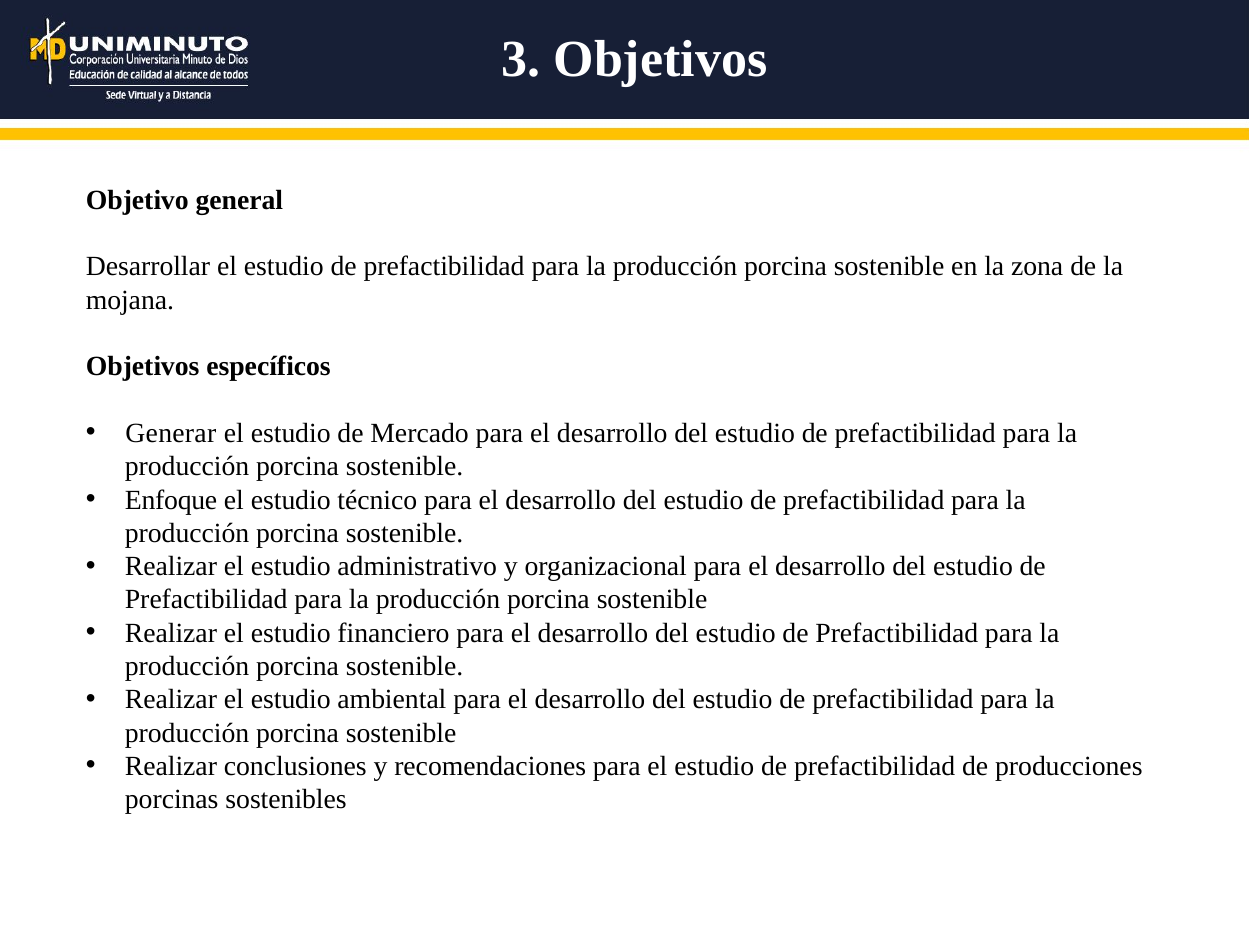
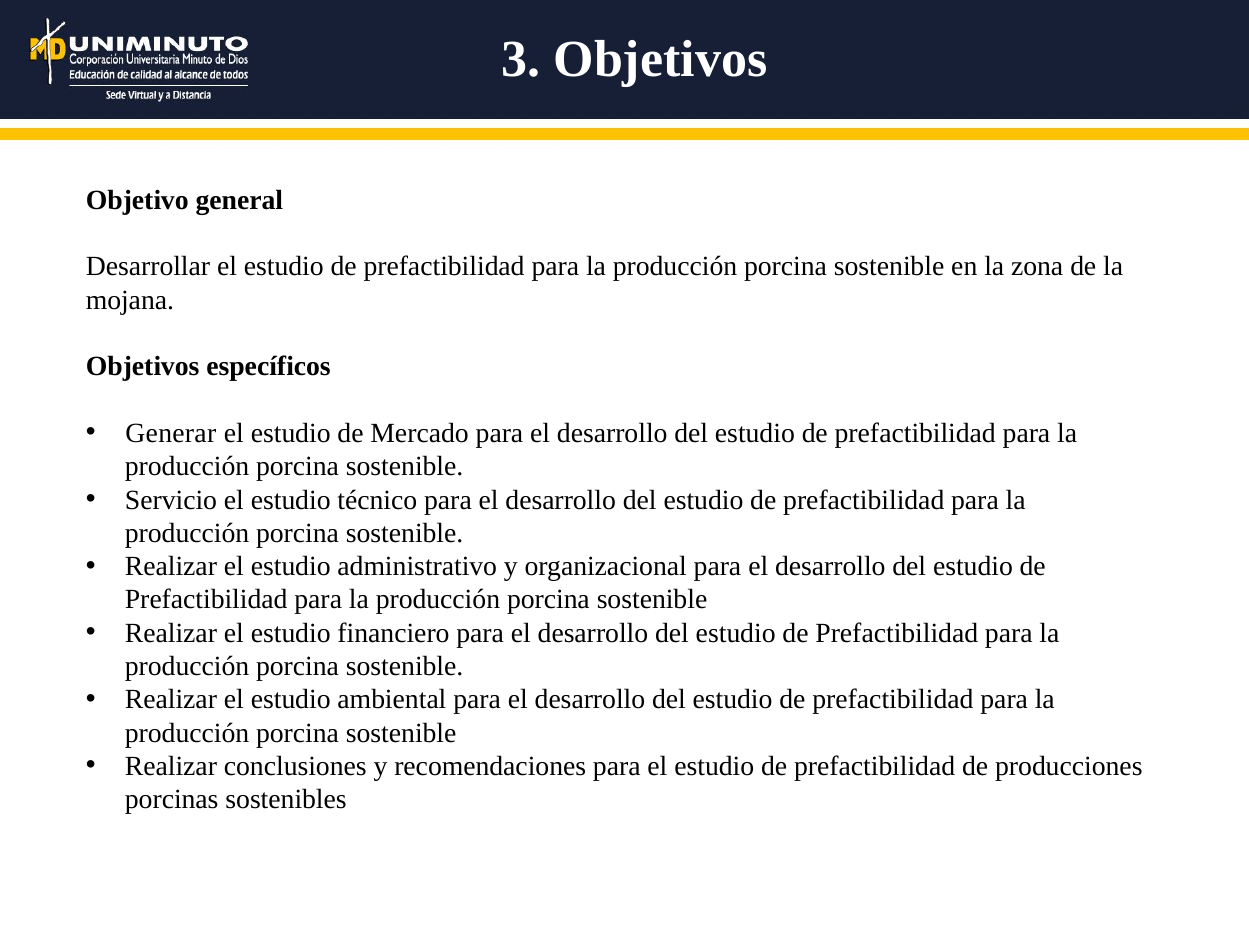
Enfoque: Enfoque -> Servicio (171, 500)
